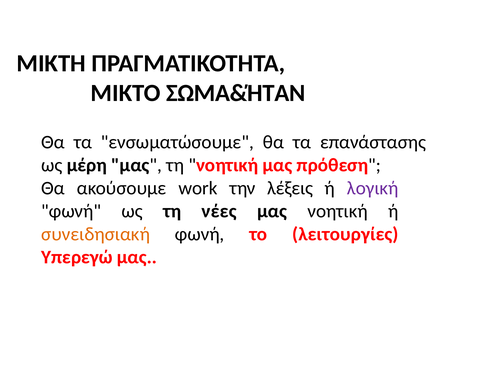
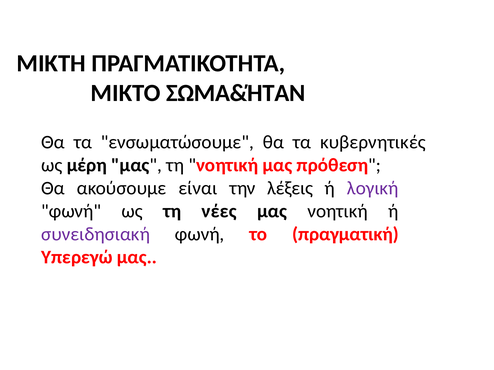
επανάστασης: επανάστασης -> κυβερνητικές (373, 142)
work: work -> είναι (198, 188)
συνειδησιακή colour: orange -> purple (96, 235)
λειτουργίες: λειτουργίες -> πραγματική (345, 235)
